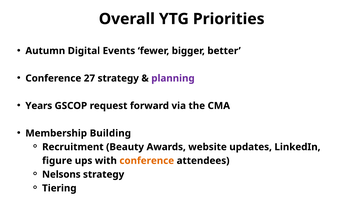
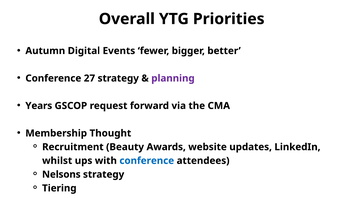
Building: Building -> Thought (110, 134)
figure: figure -> whilst (57, 161)
conference colour: orange -> blue (147, 161)
